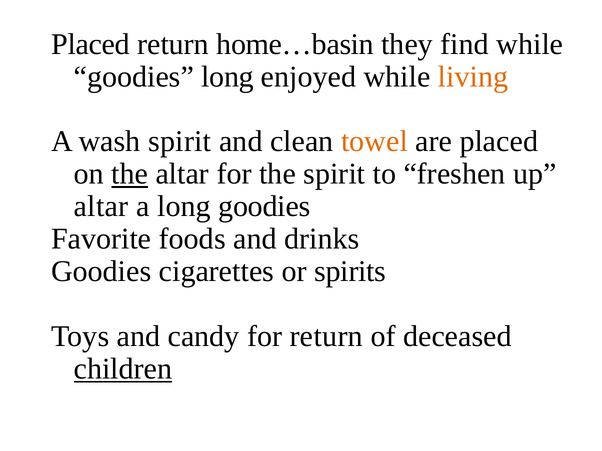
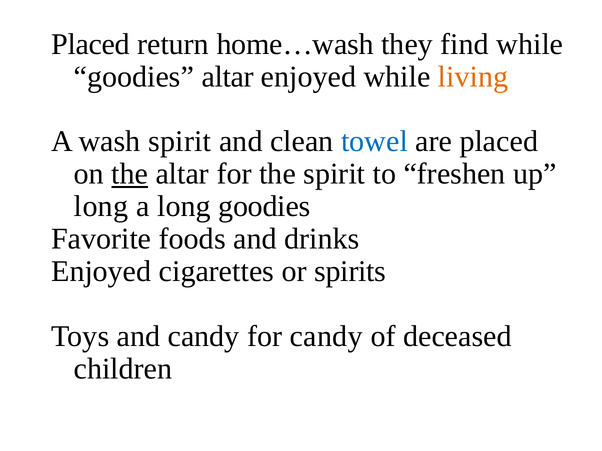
home…basin: home…basin -> home…wash (295, 44)
goodies long: long -> altar (228, 77)
towel colour: orange -> blue (374, 142)
altar: altar -> long (101, 207)
Goodies: Goodies -> Enjoyed (101, 272)
for return: return -> candy (326, 337)
children underline: present -> none (123, 369)
